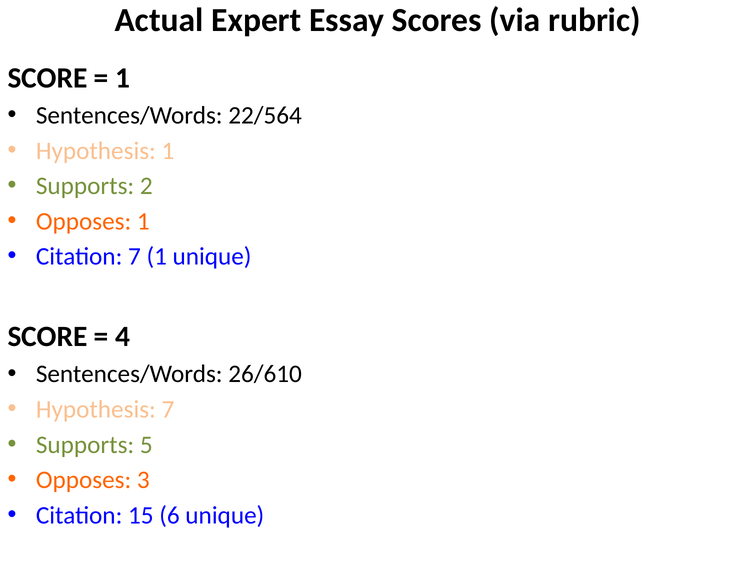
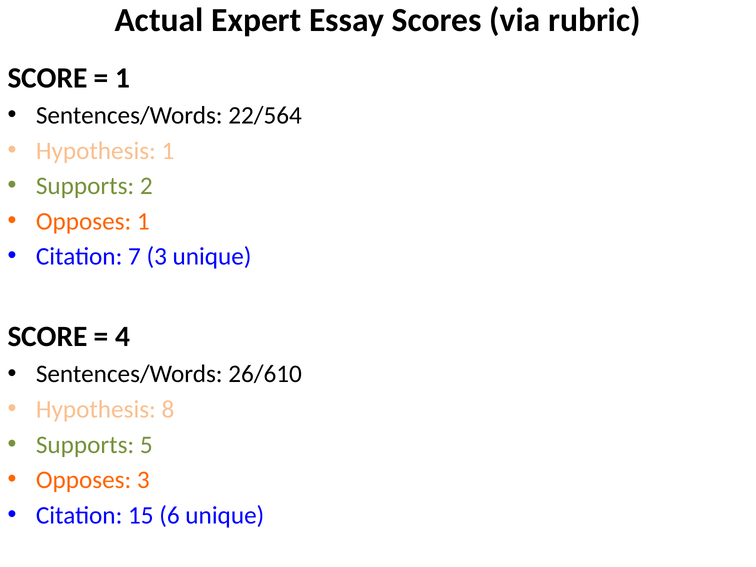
7 1: 1 -> 3 (157, 257)
Hypothesis 7: 7 -> 8 (168, 409)
